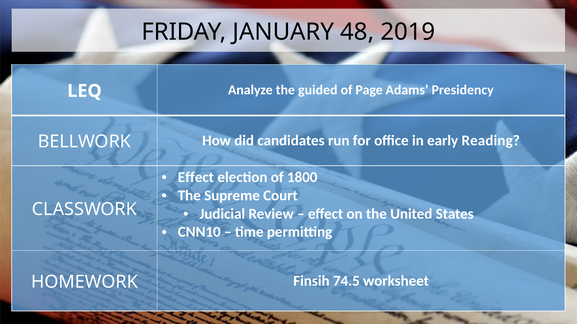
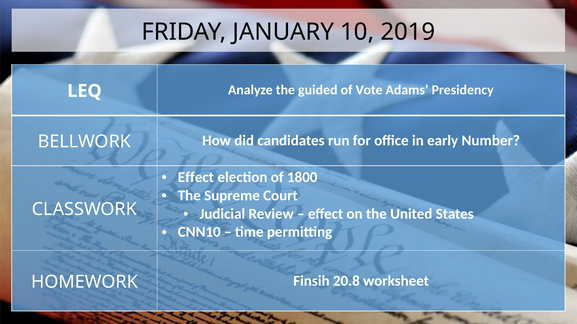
48: 48 -> 10 (357, 32)
Page: Page -> Vote (369, 90)
Reading: Reading -> Number (491, 141)
74.5: 74.5 -> 20.8 (346, 281)
